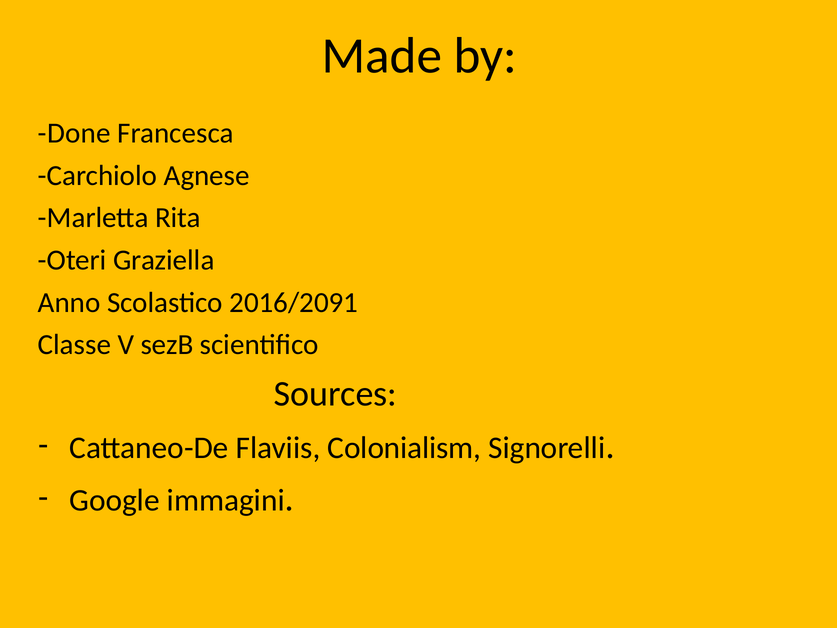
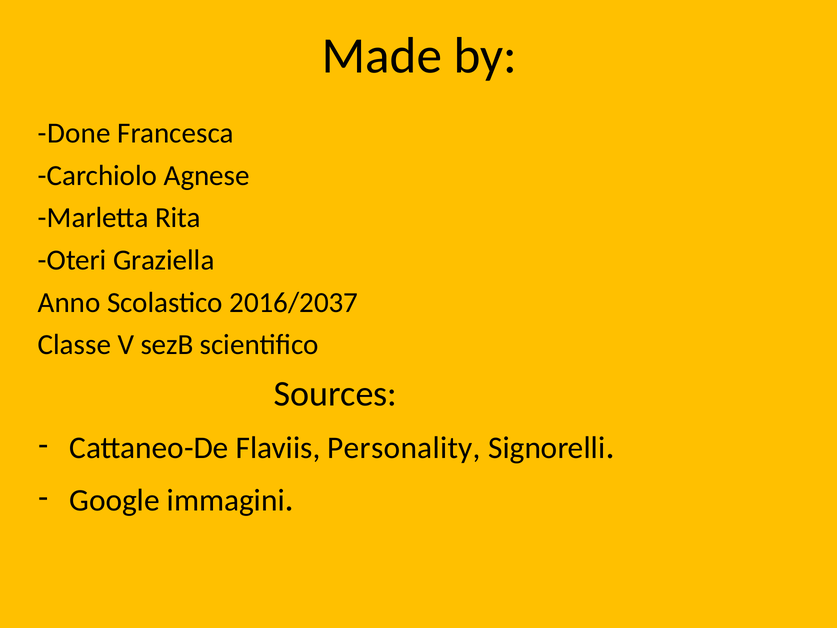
2016/2091: 2016/2091 -> 2016/2037 (294, 302)
Colonialism: Colonialism -> Personality (404, 448)
